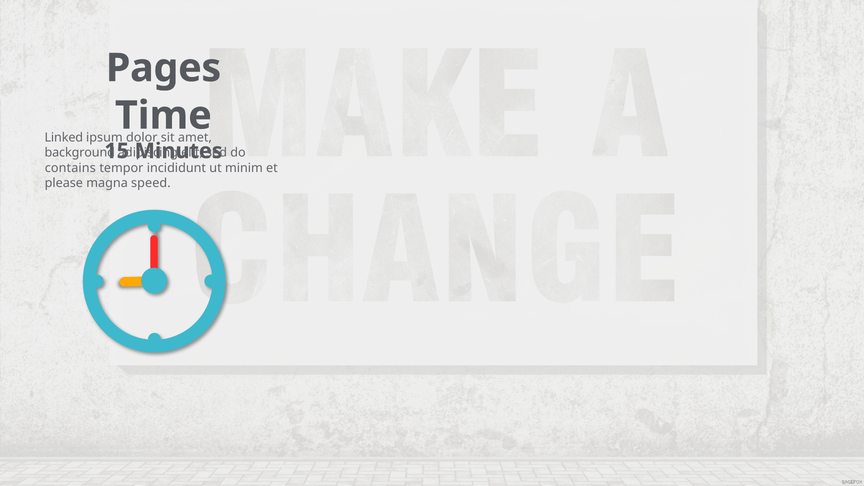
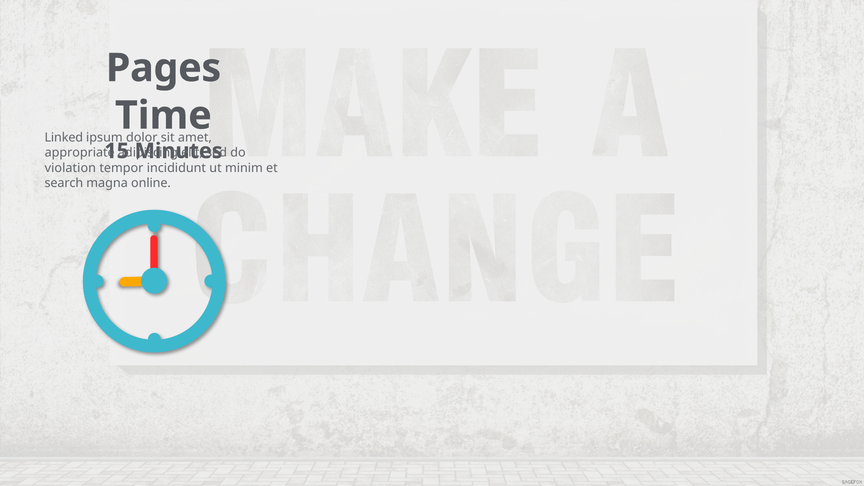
background: background -> appropriate (80, 153)
contains: contains -> violation (70, 168)
please: please -> search (64, 183)
speed: speed -> online (151, 183)
